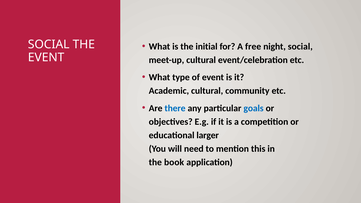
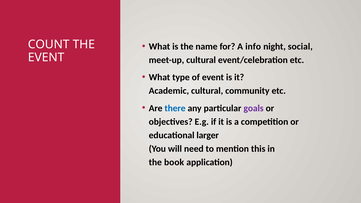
SOCIAL: SOCIAL -> COUNT (49, 45)
initial: initial -> name (207, 47)
free: free -> info (253, 47)
goals colour: blue -> purple (254, 108)
